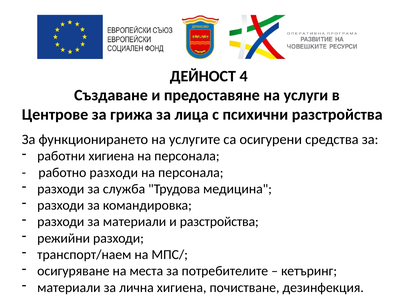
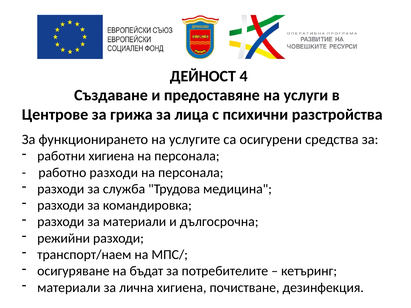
и разстройства: разстройства -> дългосрочна (219, 222)
места: места -> бъдат (146, 271)
